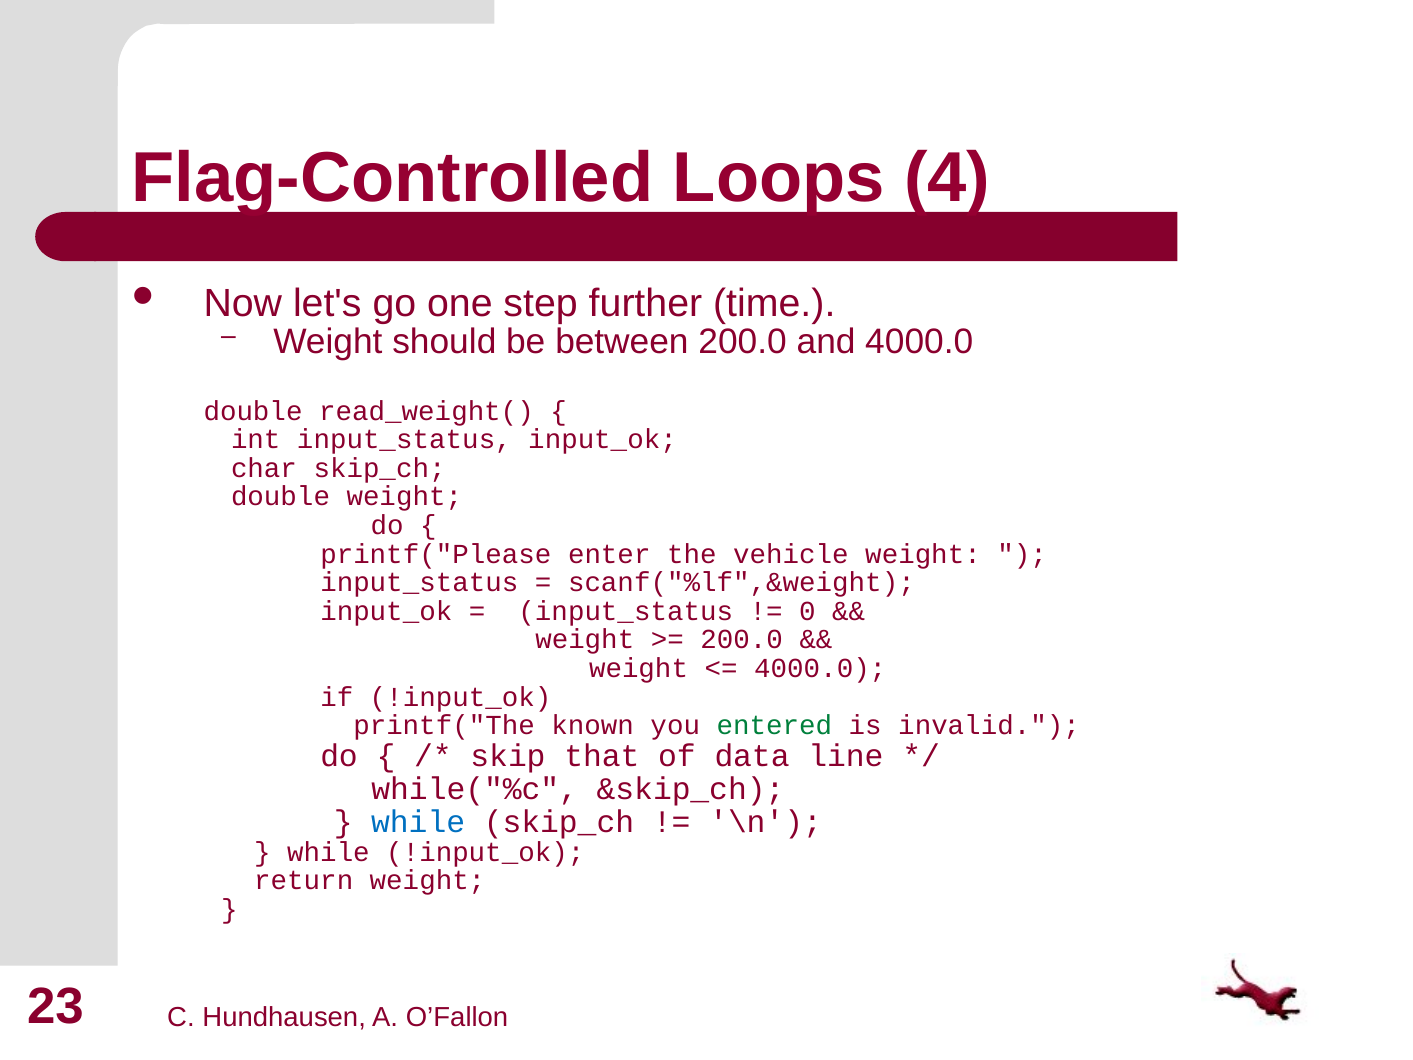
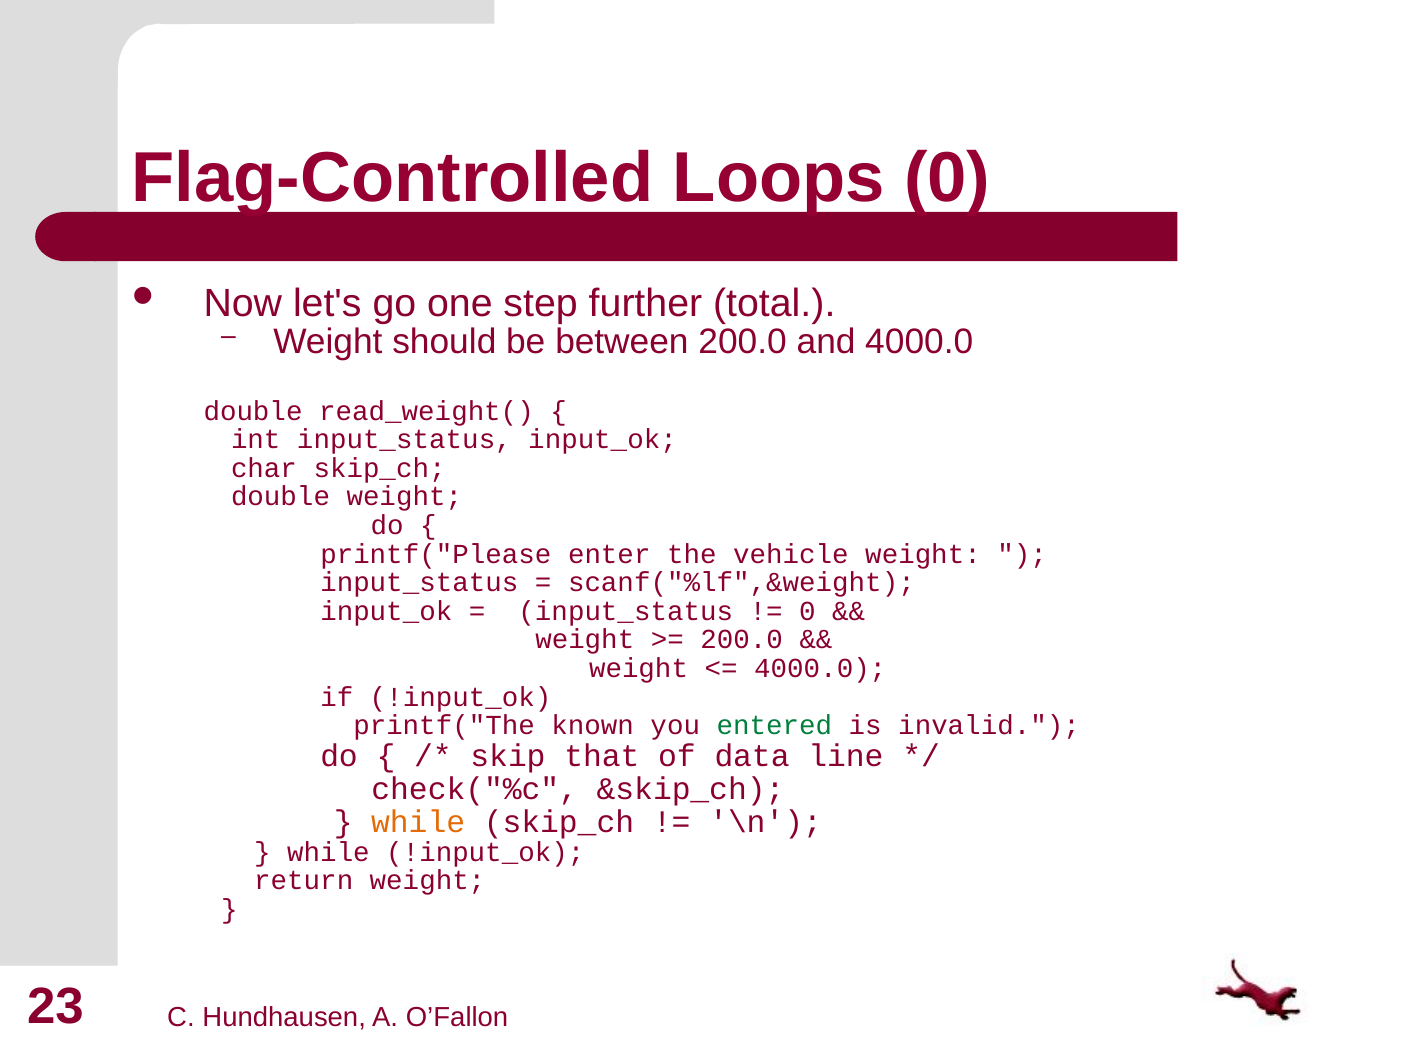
Loops 4: 4 -> 0 (947, 178)
time: time -> total (774, 303)
while("%c: while("%c -> check("%c (475, 789)
while colour: blue -> orange (418, 822)
